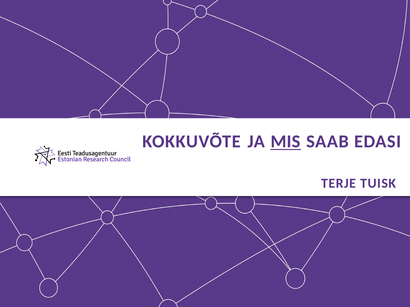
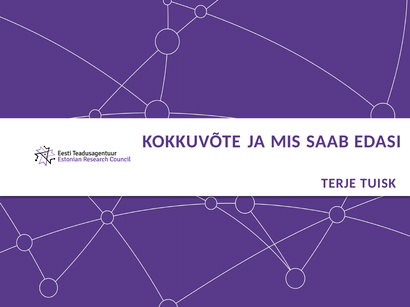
MIS underline: present -> none (285, 142)
